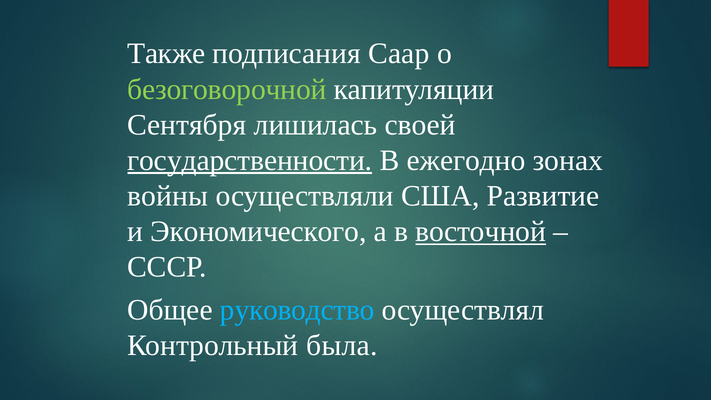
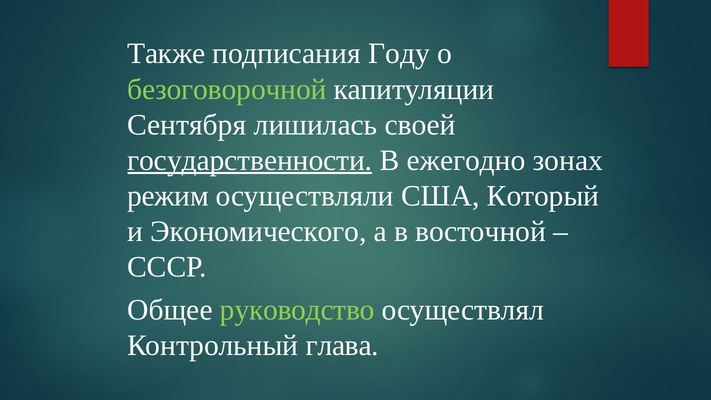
Саар: Саар -> Году (399, 54)
войны: войны -> режим (168, 196)
Развитие: Развитие -> Который (543, 196)
восточной underline: present -> none (481, 231)
руководство colour: light blue -> light green (297, 310)
была: была -> глава (342, 345)
